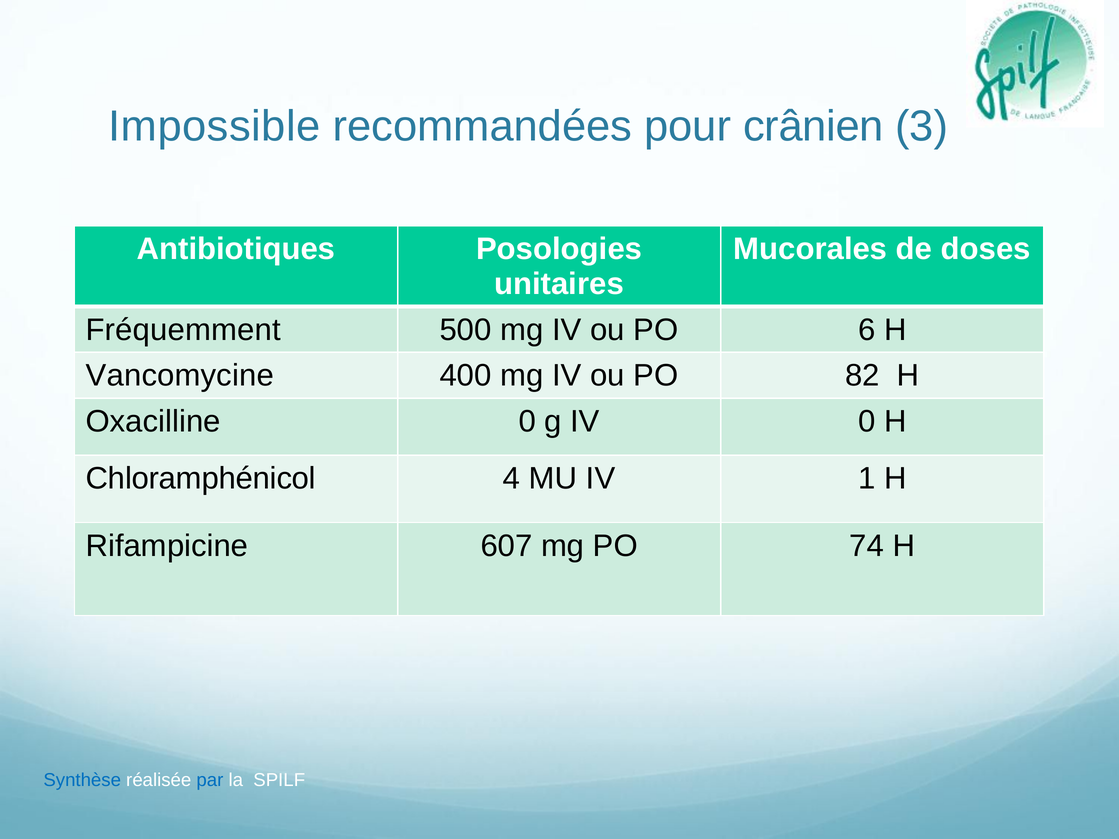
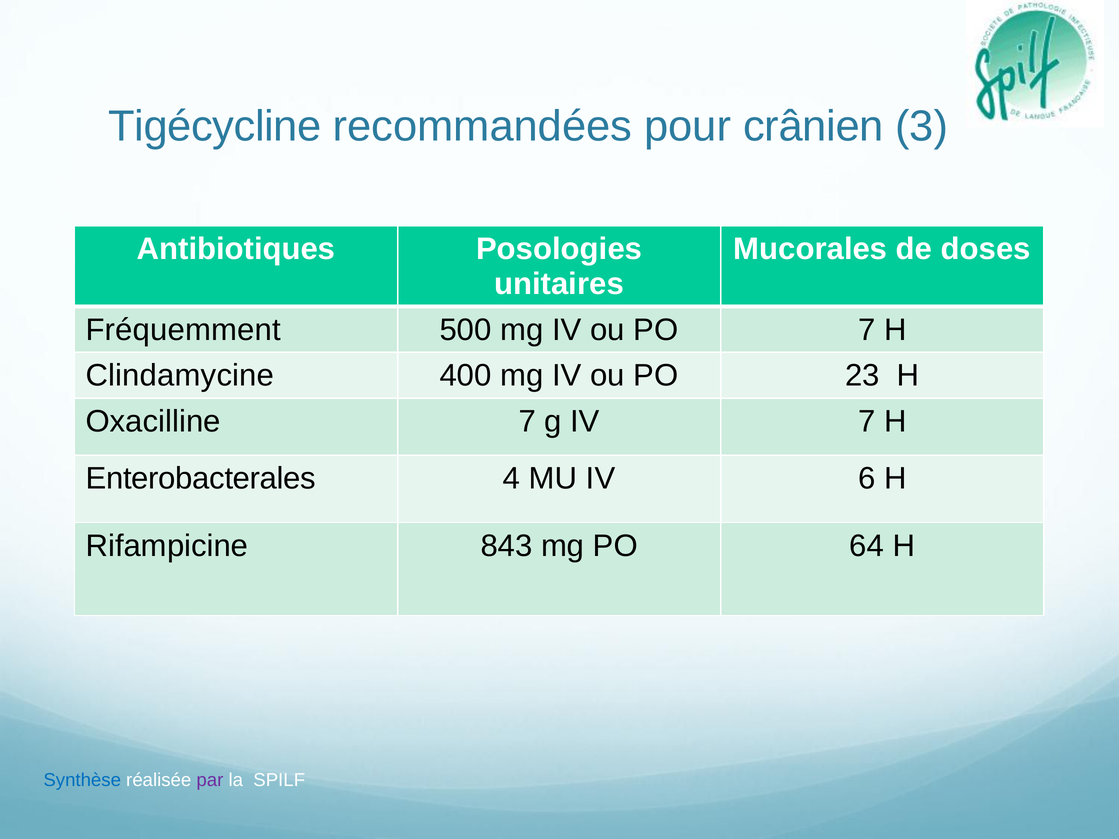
Impossible: Impossible -> Tigécycline (215, 126)
PO 6: 6 -> 7 (867, 330)
Vancomycine: Vancomycine -> Clindamycine (180, 376)
82: 82 -> 23 (862, 376)
Oxacilline 0: 0 -> 7 (527, 422)
IV 0: 0 -> 7 (867, 422)
Chloramphénicol: Chloramphénicol -> Enterobacterales (201, 479)
1: 1 -> 6 (867, 479)
607: 607 -> 843 (506, 546)
74: 74 -> 64 (867, 546)
par colour: blue -> purple (210, 780)
